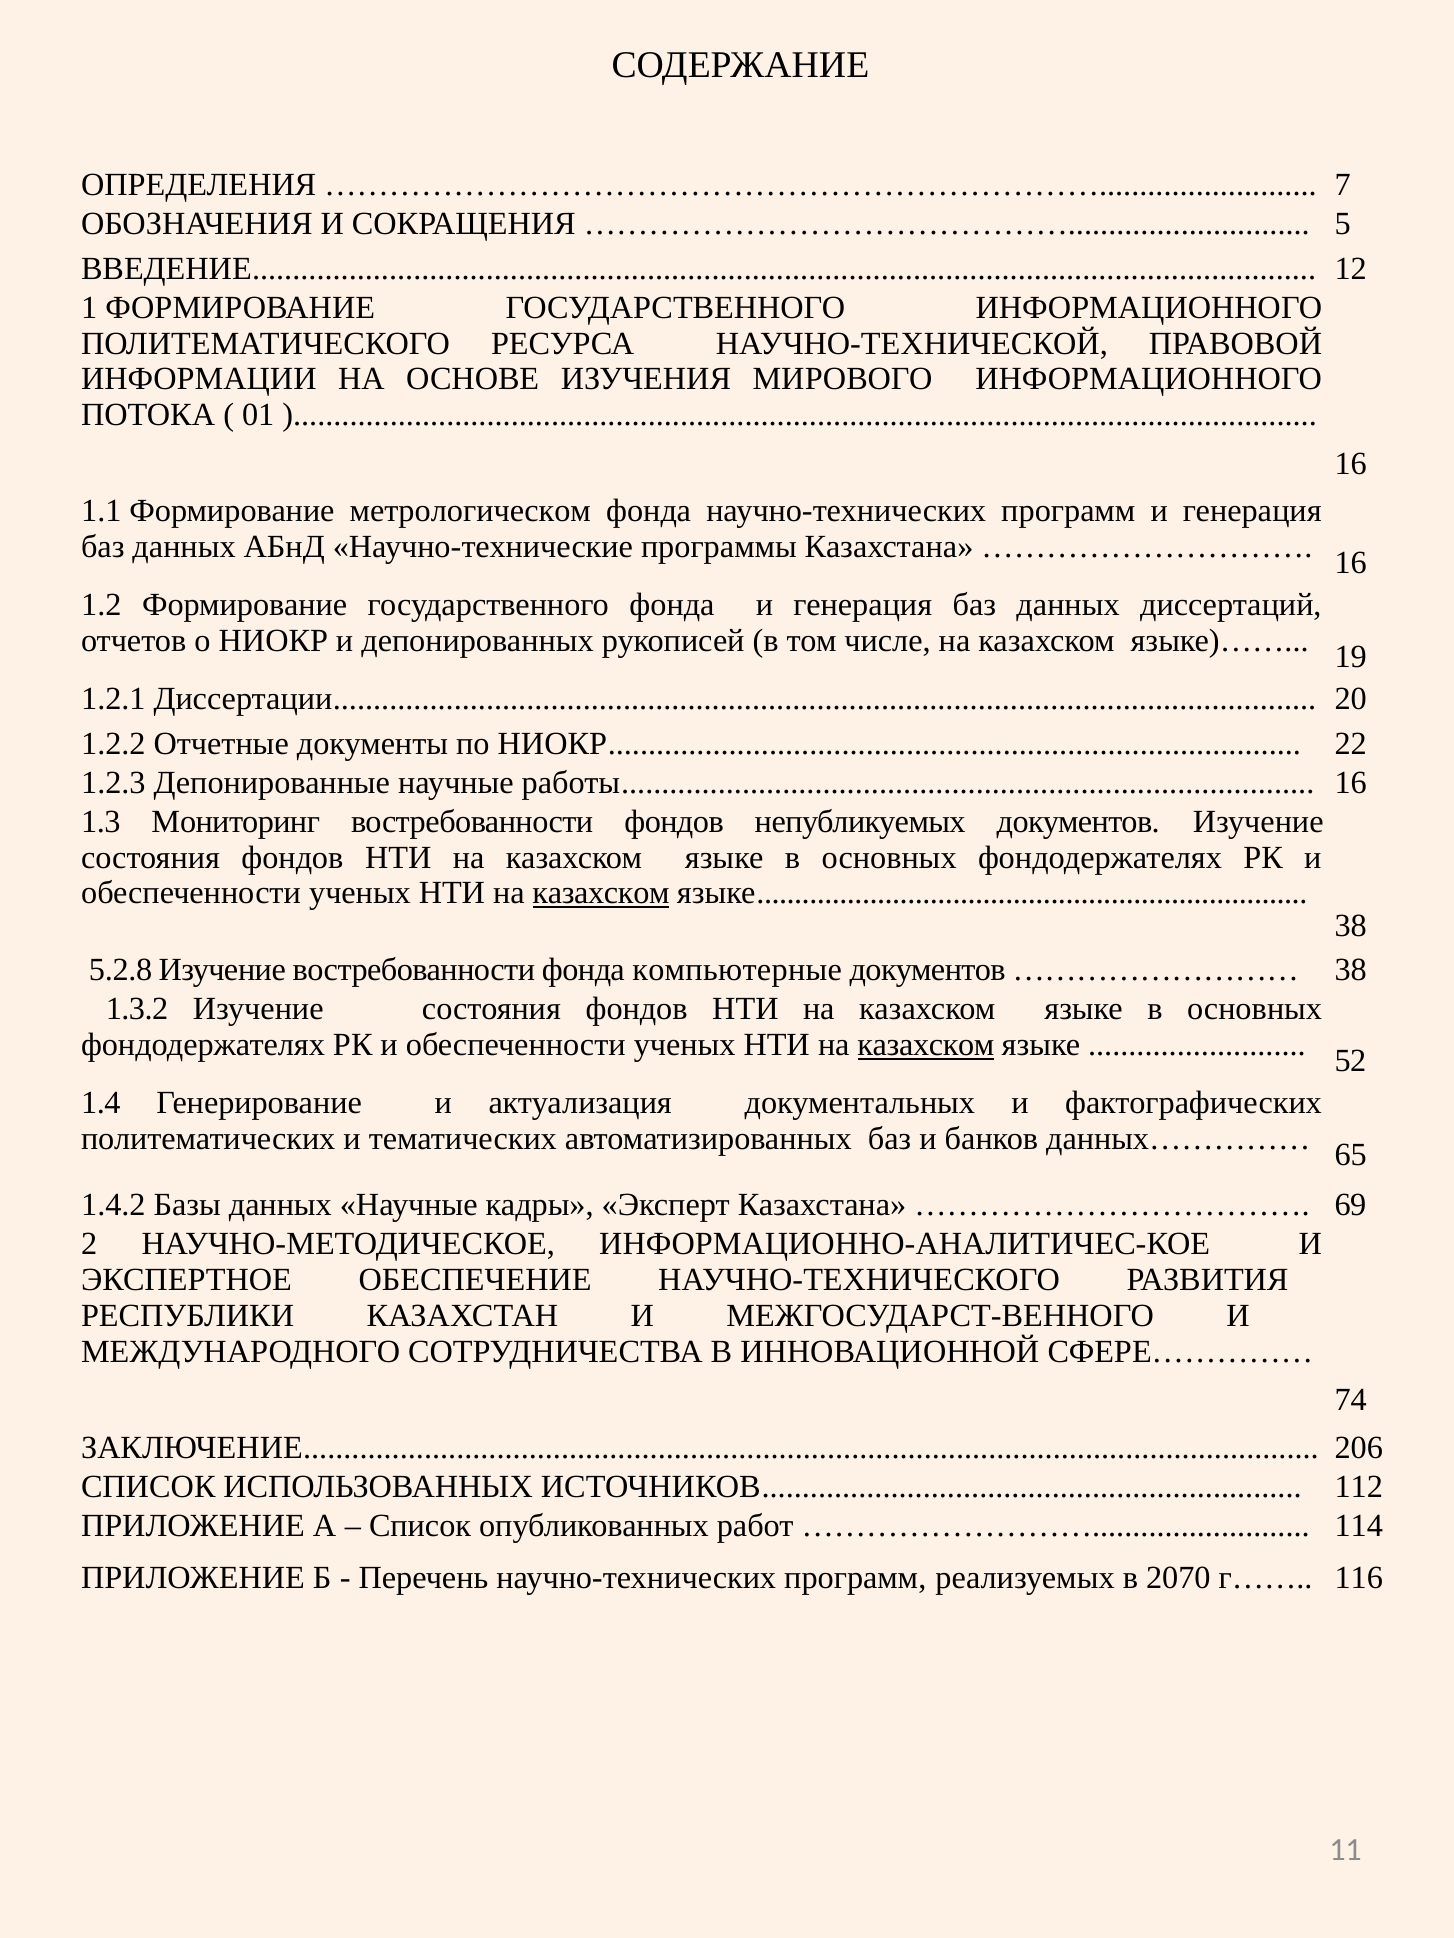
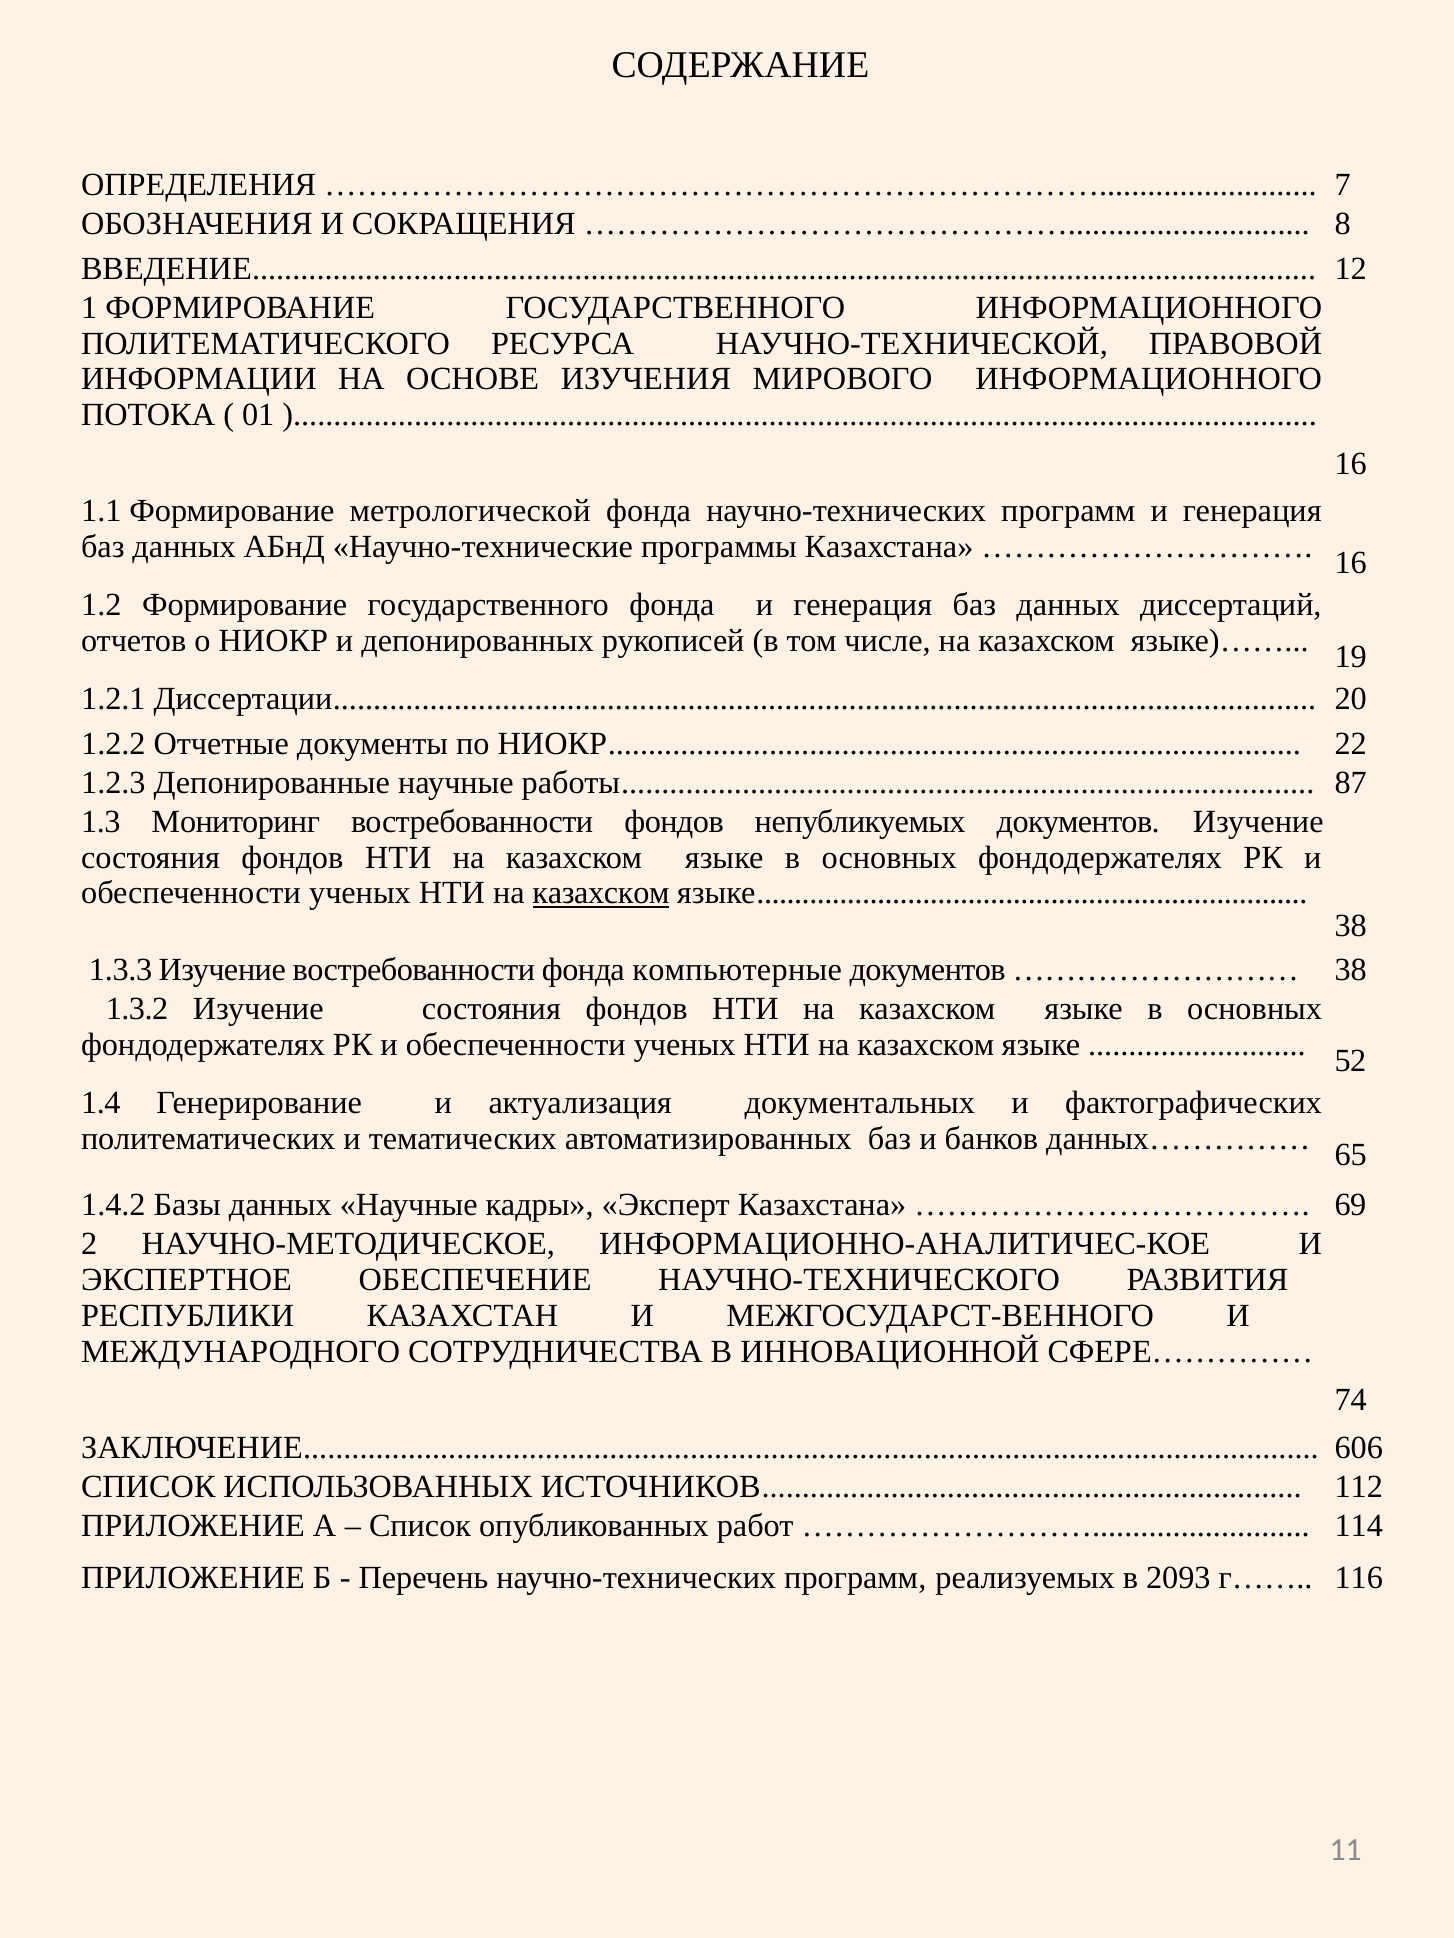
5: 5 -> 8 (1343, 224)
метрологическом: метрологическом -> метрологической (470, 511)
работы 16: 16 -> 87 (1351, 783)
5.2.8: 5.2.8 -> 1.3.3 (121, 971)
казахском underline: present -> none (926, 1045)
206: 206 -> 606 (1359, 1448)
2070: 2070 -> 2093 (1178, 1578)
